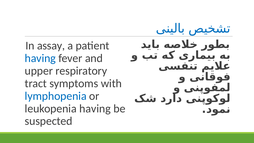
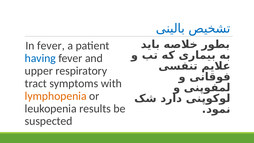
In assay: assay -> fever (51, 46)
lymphopenia colour: blue -> orange (56, 96)
leukopenia having: having -> results (95, 108)
